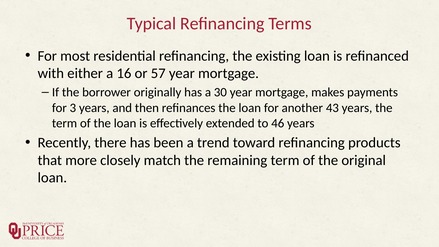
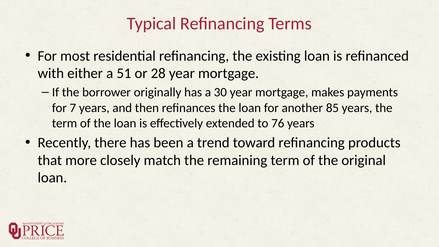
16: 16 -> 51 (124, 73)
57: 57 -> 28 (158, 73)
3: 3 -> 7 (73, 108)
43: 43 -> 85 (332, 108)
46: 46 -> 76 (278, 123)
